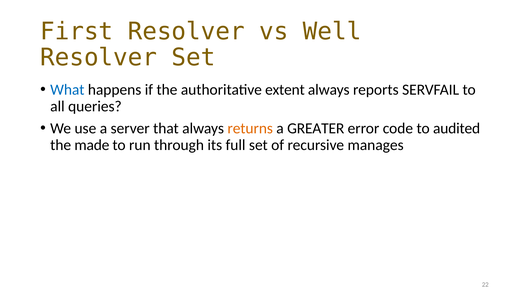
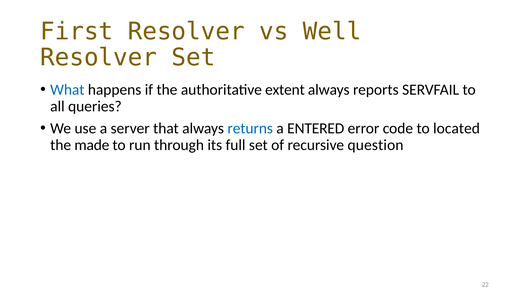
returns colour: orange -> blue (250, 128)
GREATER: GREATER -> ENTERED (316, 128)
audited: audited -> located (457, 128)
manages: manages -> question (376, 145)
